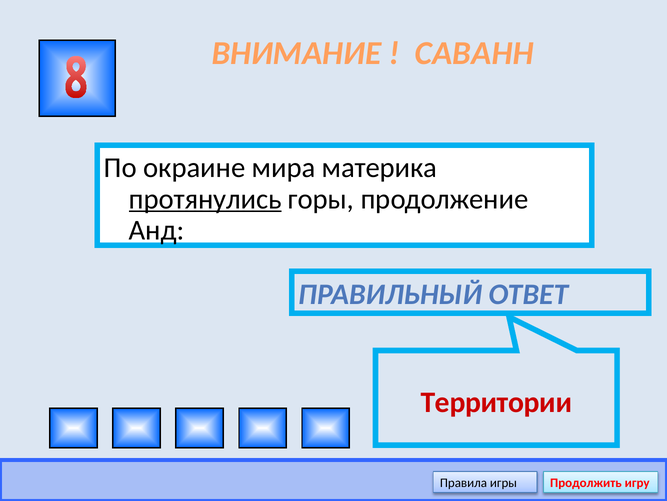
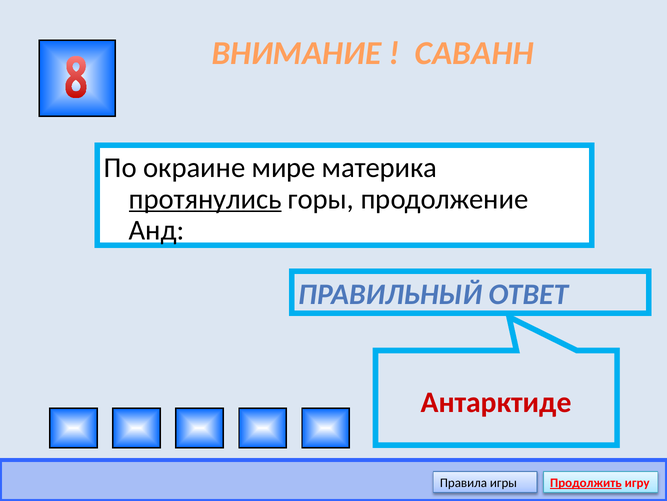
мира: мира -> мире (284, 168)
Территории: Территории -> Антарктиде (496, 402)
Продолжить underline: none -> present (586, 482)
